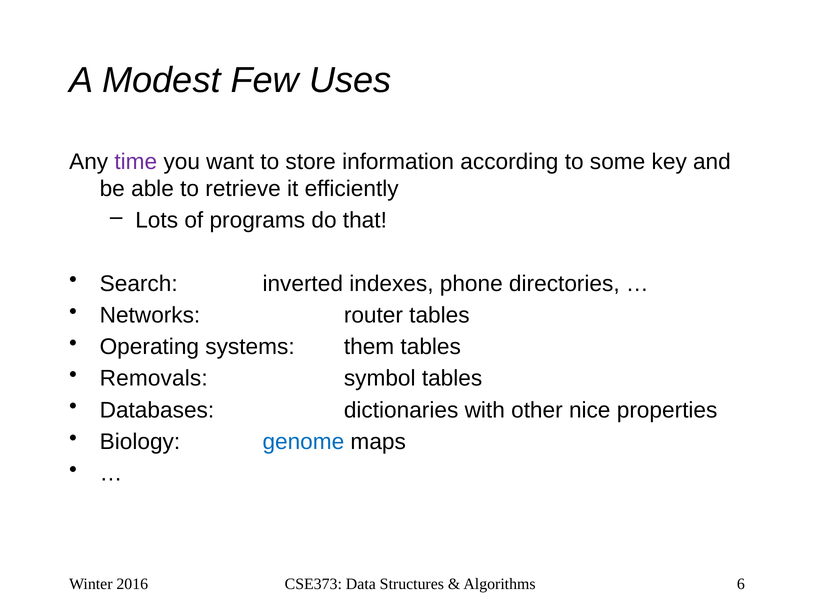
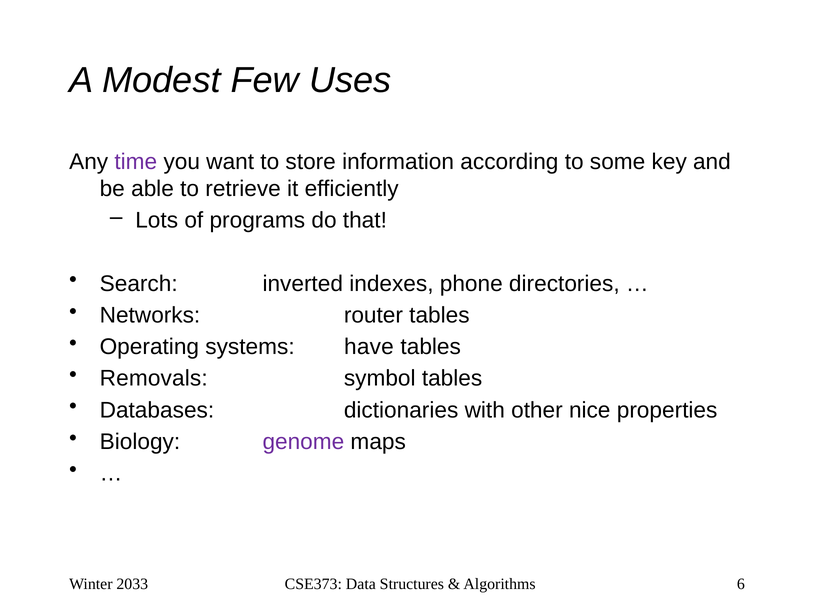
them: them -> have (369, 347)
genome colour: blue -> purple (303, 442)
2016: 2016 -> 2033 (132, 584)
